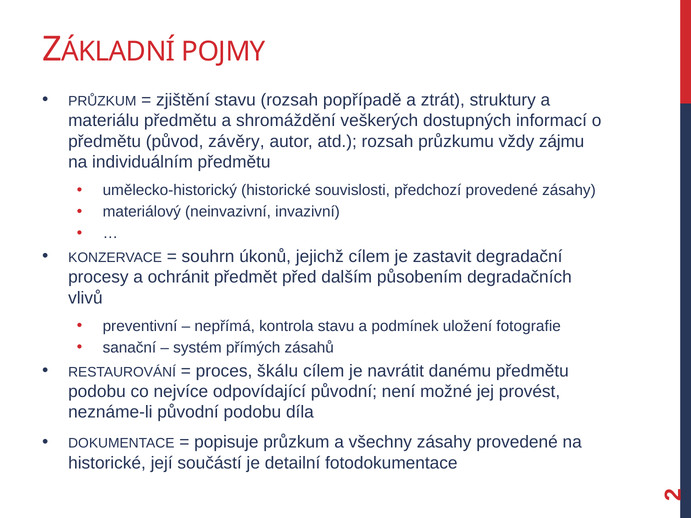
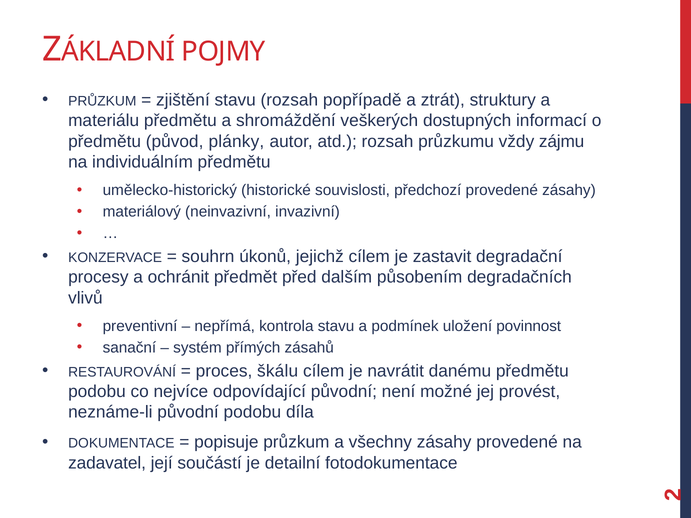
závěry: závěry -> plánky (236, 141)
fotografie: fotografie -> povinnost (529, 326)
historické: historické -> zadavatel (107, 463)
